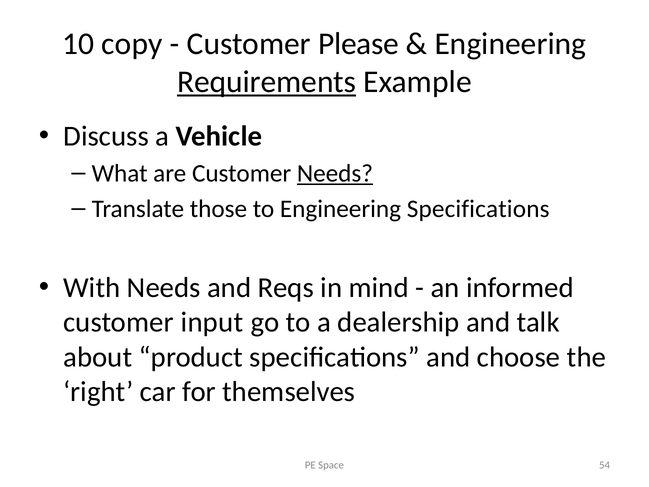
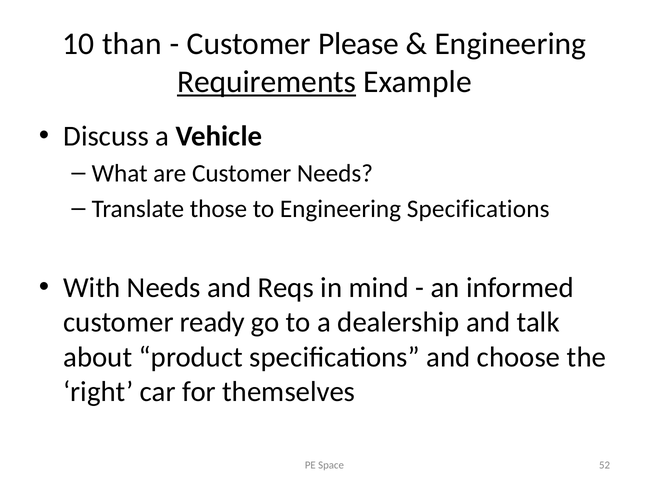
copy: copy -> than (132, 44)
Needs underline: present -> none (335, 173)
input: input -> ready (212, 322)
54: 54 -> 52 (605, 465)
